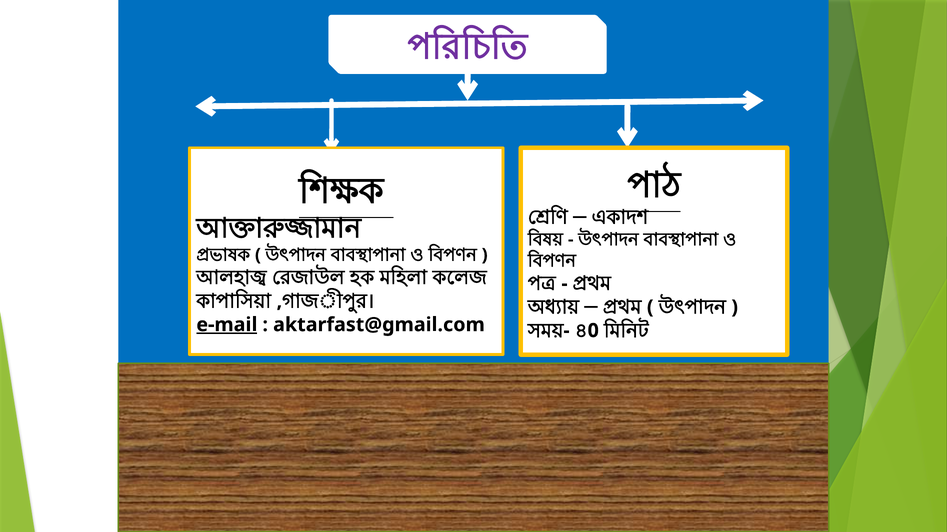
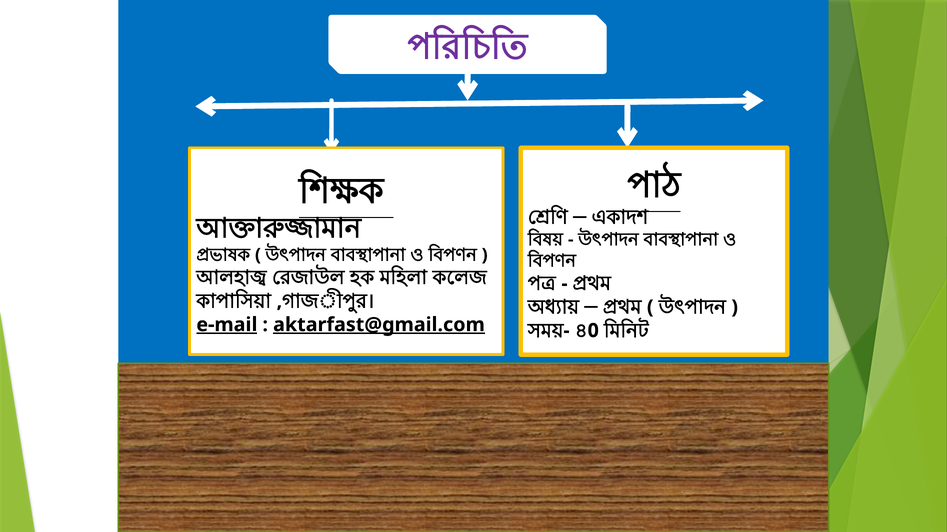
aktarfast@gmail.com underline: none -> present (379, 325)
